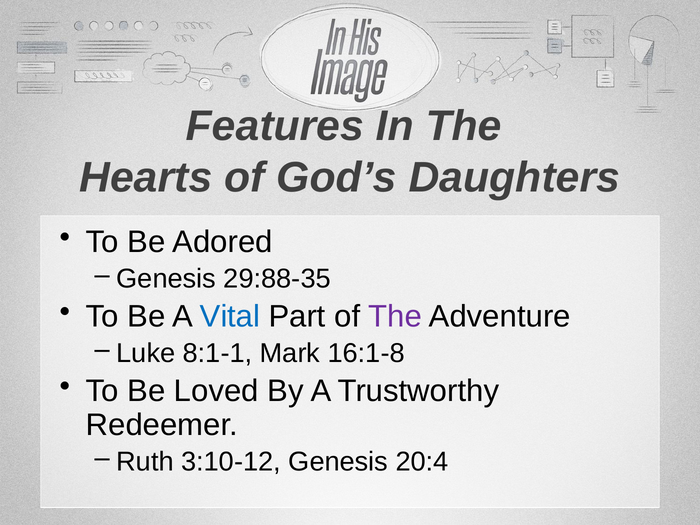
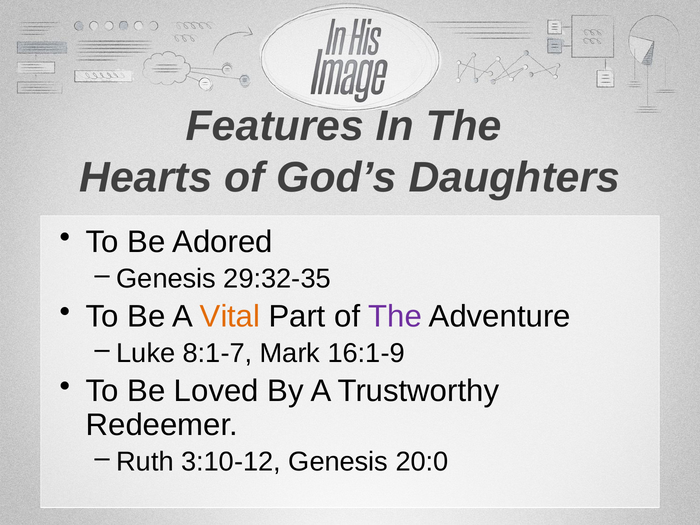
29:88-35: 29:88-35 -> 29:32-35 (277, 279)
Vital colour: blue -> orange (230, 317)
8:1-1: 8:1-1 -> 8:1-7 (217, 353)
16:1-8: 16:1-8 -> 16:1-9 (366, 353)
20:4: 20:4 -> 20:0 (422, 462)
